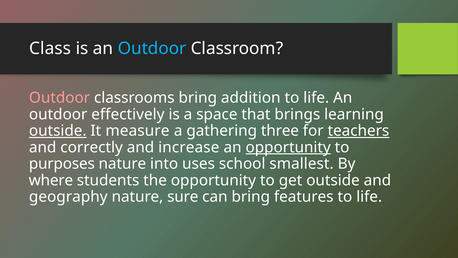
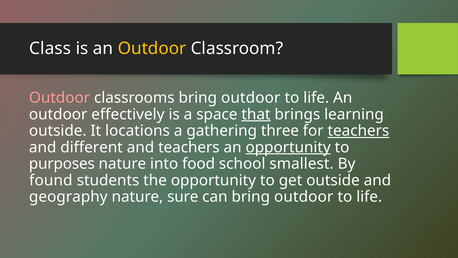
Outdoor colour: light blue -> yellow (152, 48)
classrooms bring addition: addition -> outdoor (251, 98)
that underline: none -> present (256, 114)
outside underline: present -> none (58, 131)
measure: measure -> locations (138, 131)
correctly: correctly -> different (92, 147)
and increase: increase -> teachers (189, 147)
uses: uses -> food (199, 164)
where: where -> found (51, 180)
can bring features: features -> outdoor (304, 197)
